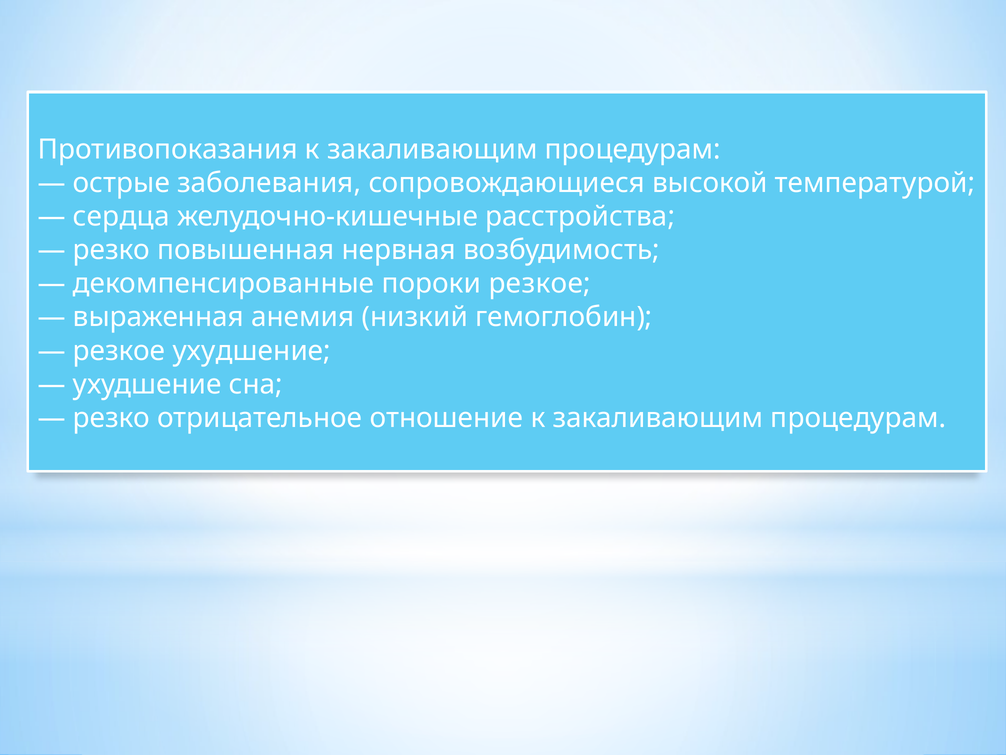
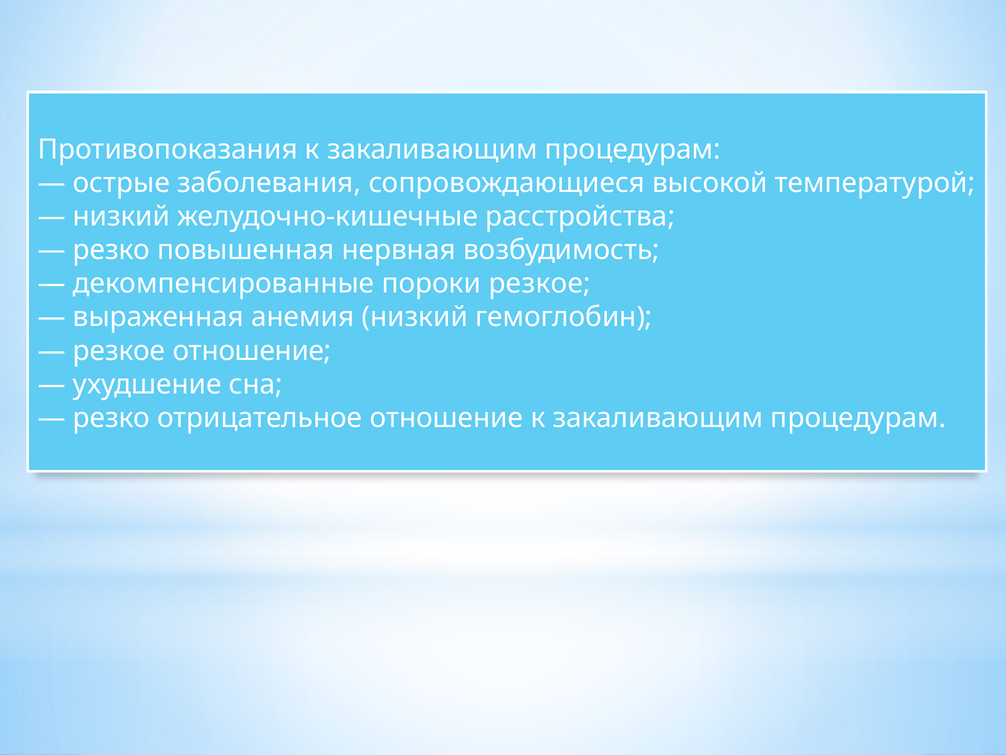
сердца: сердца -> низкий (121, 216)
резкое ухудшение: ухудшение -> отношение (252, 351)
